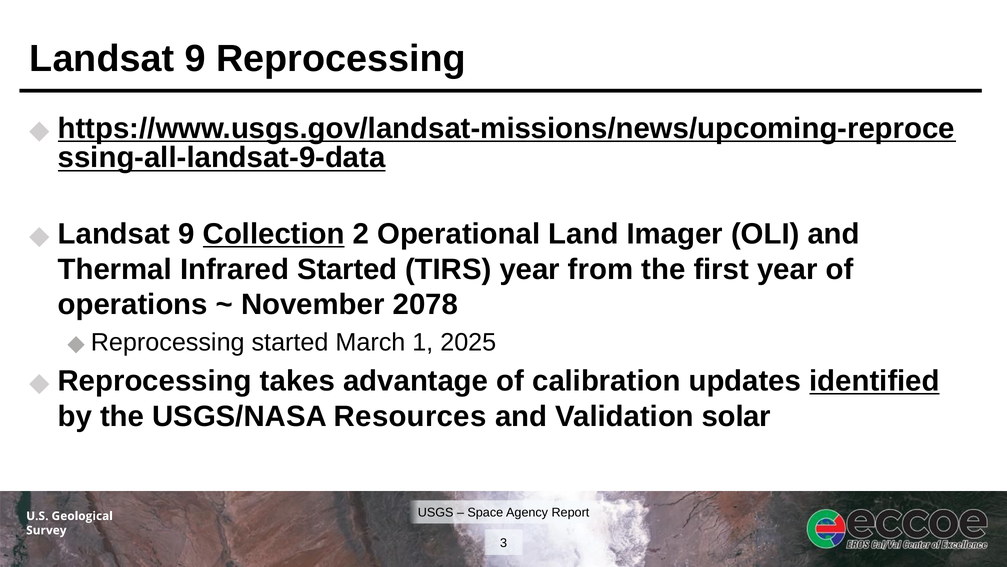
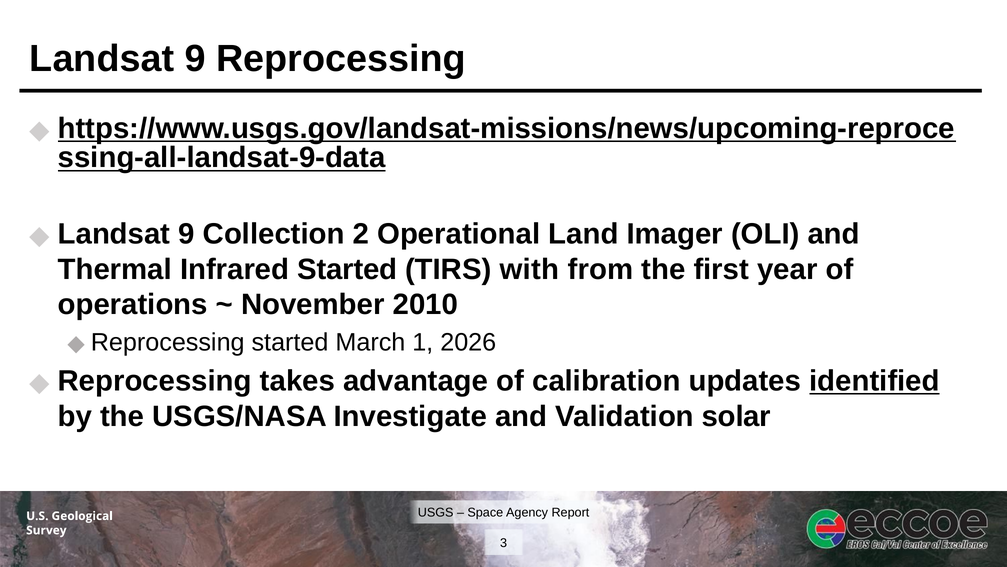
Collection underline: present -> none (274, 234)
TIRS year: year -> with (530, 269)
2078: 2078 -> 2010 (425, 304)
2025: 2025 -> 2026 (468, 342)
Resources: Resources -> Investigate (410, 416)
